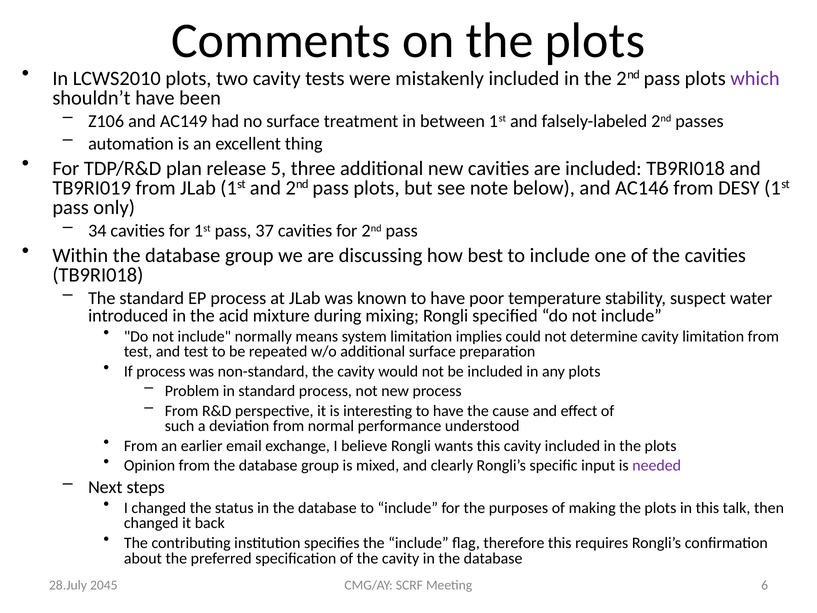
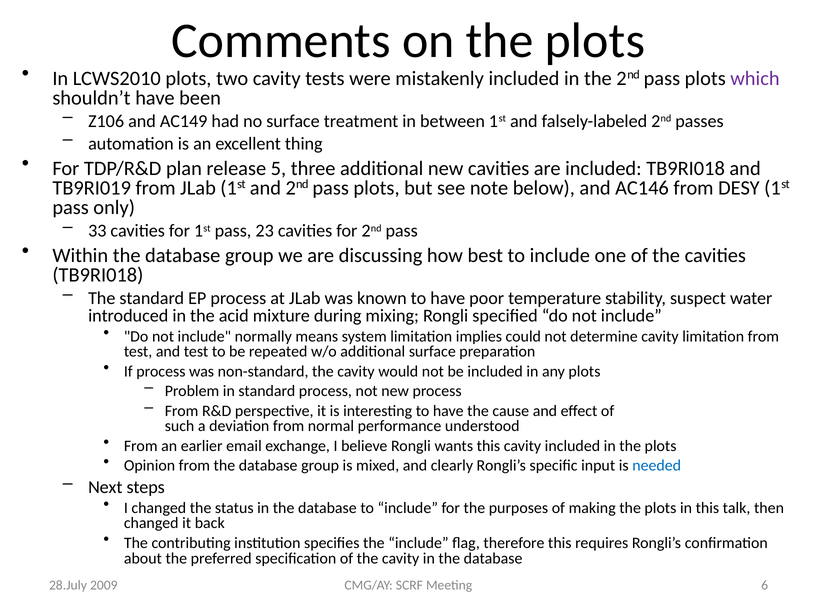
34: 34 -> 33 (97, 231)
37: 37 -> 23 (265, 231)
needed colour: purple -> blue (657, 466)
2045: 2045 -> 2009 (104, 585)
